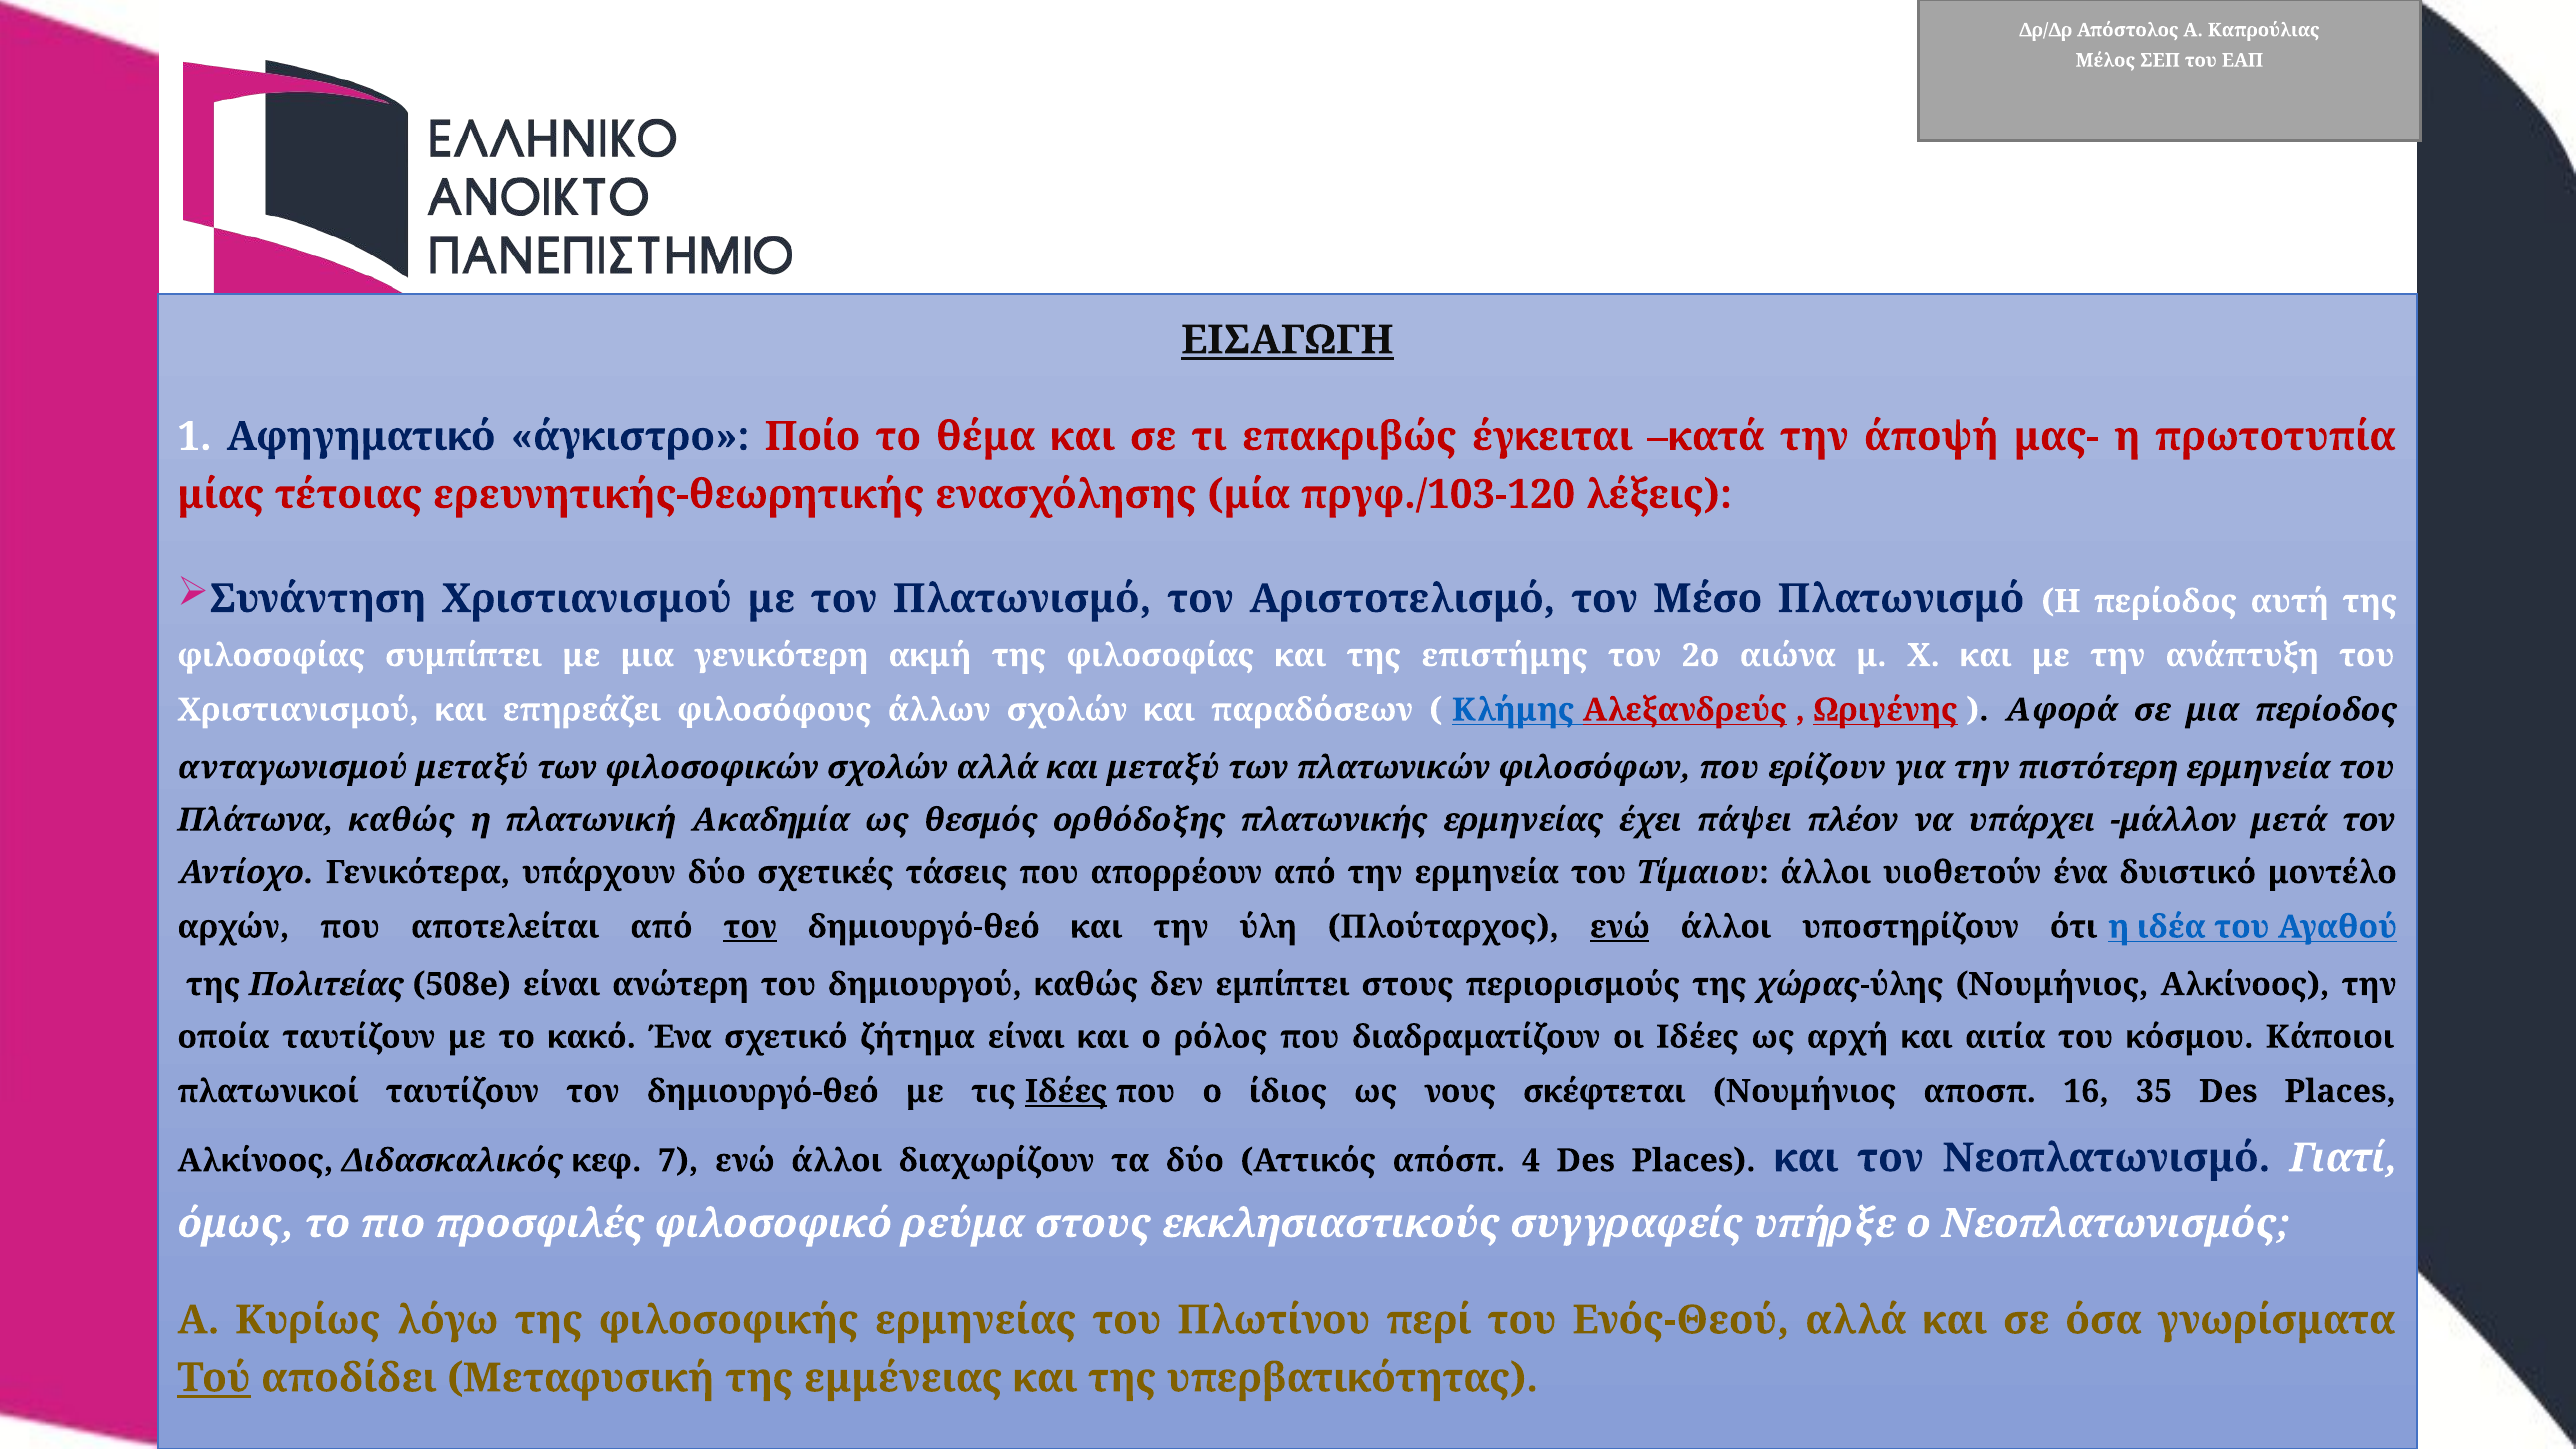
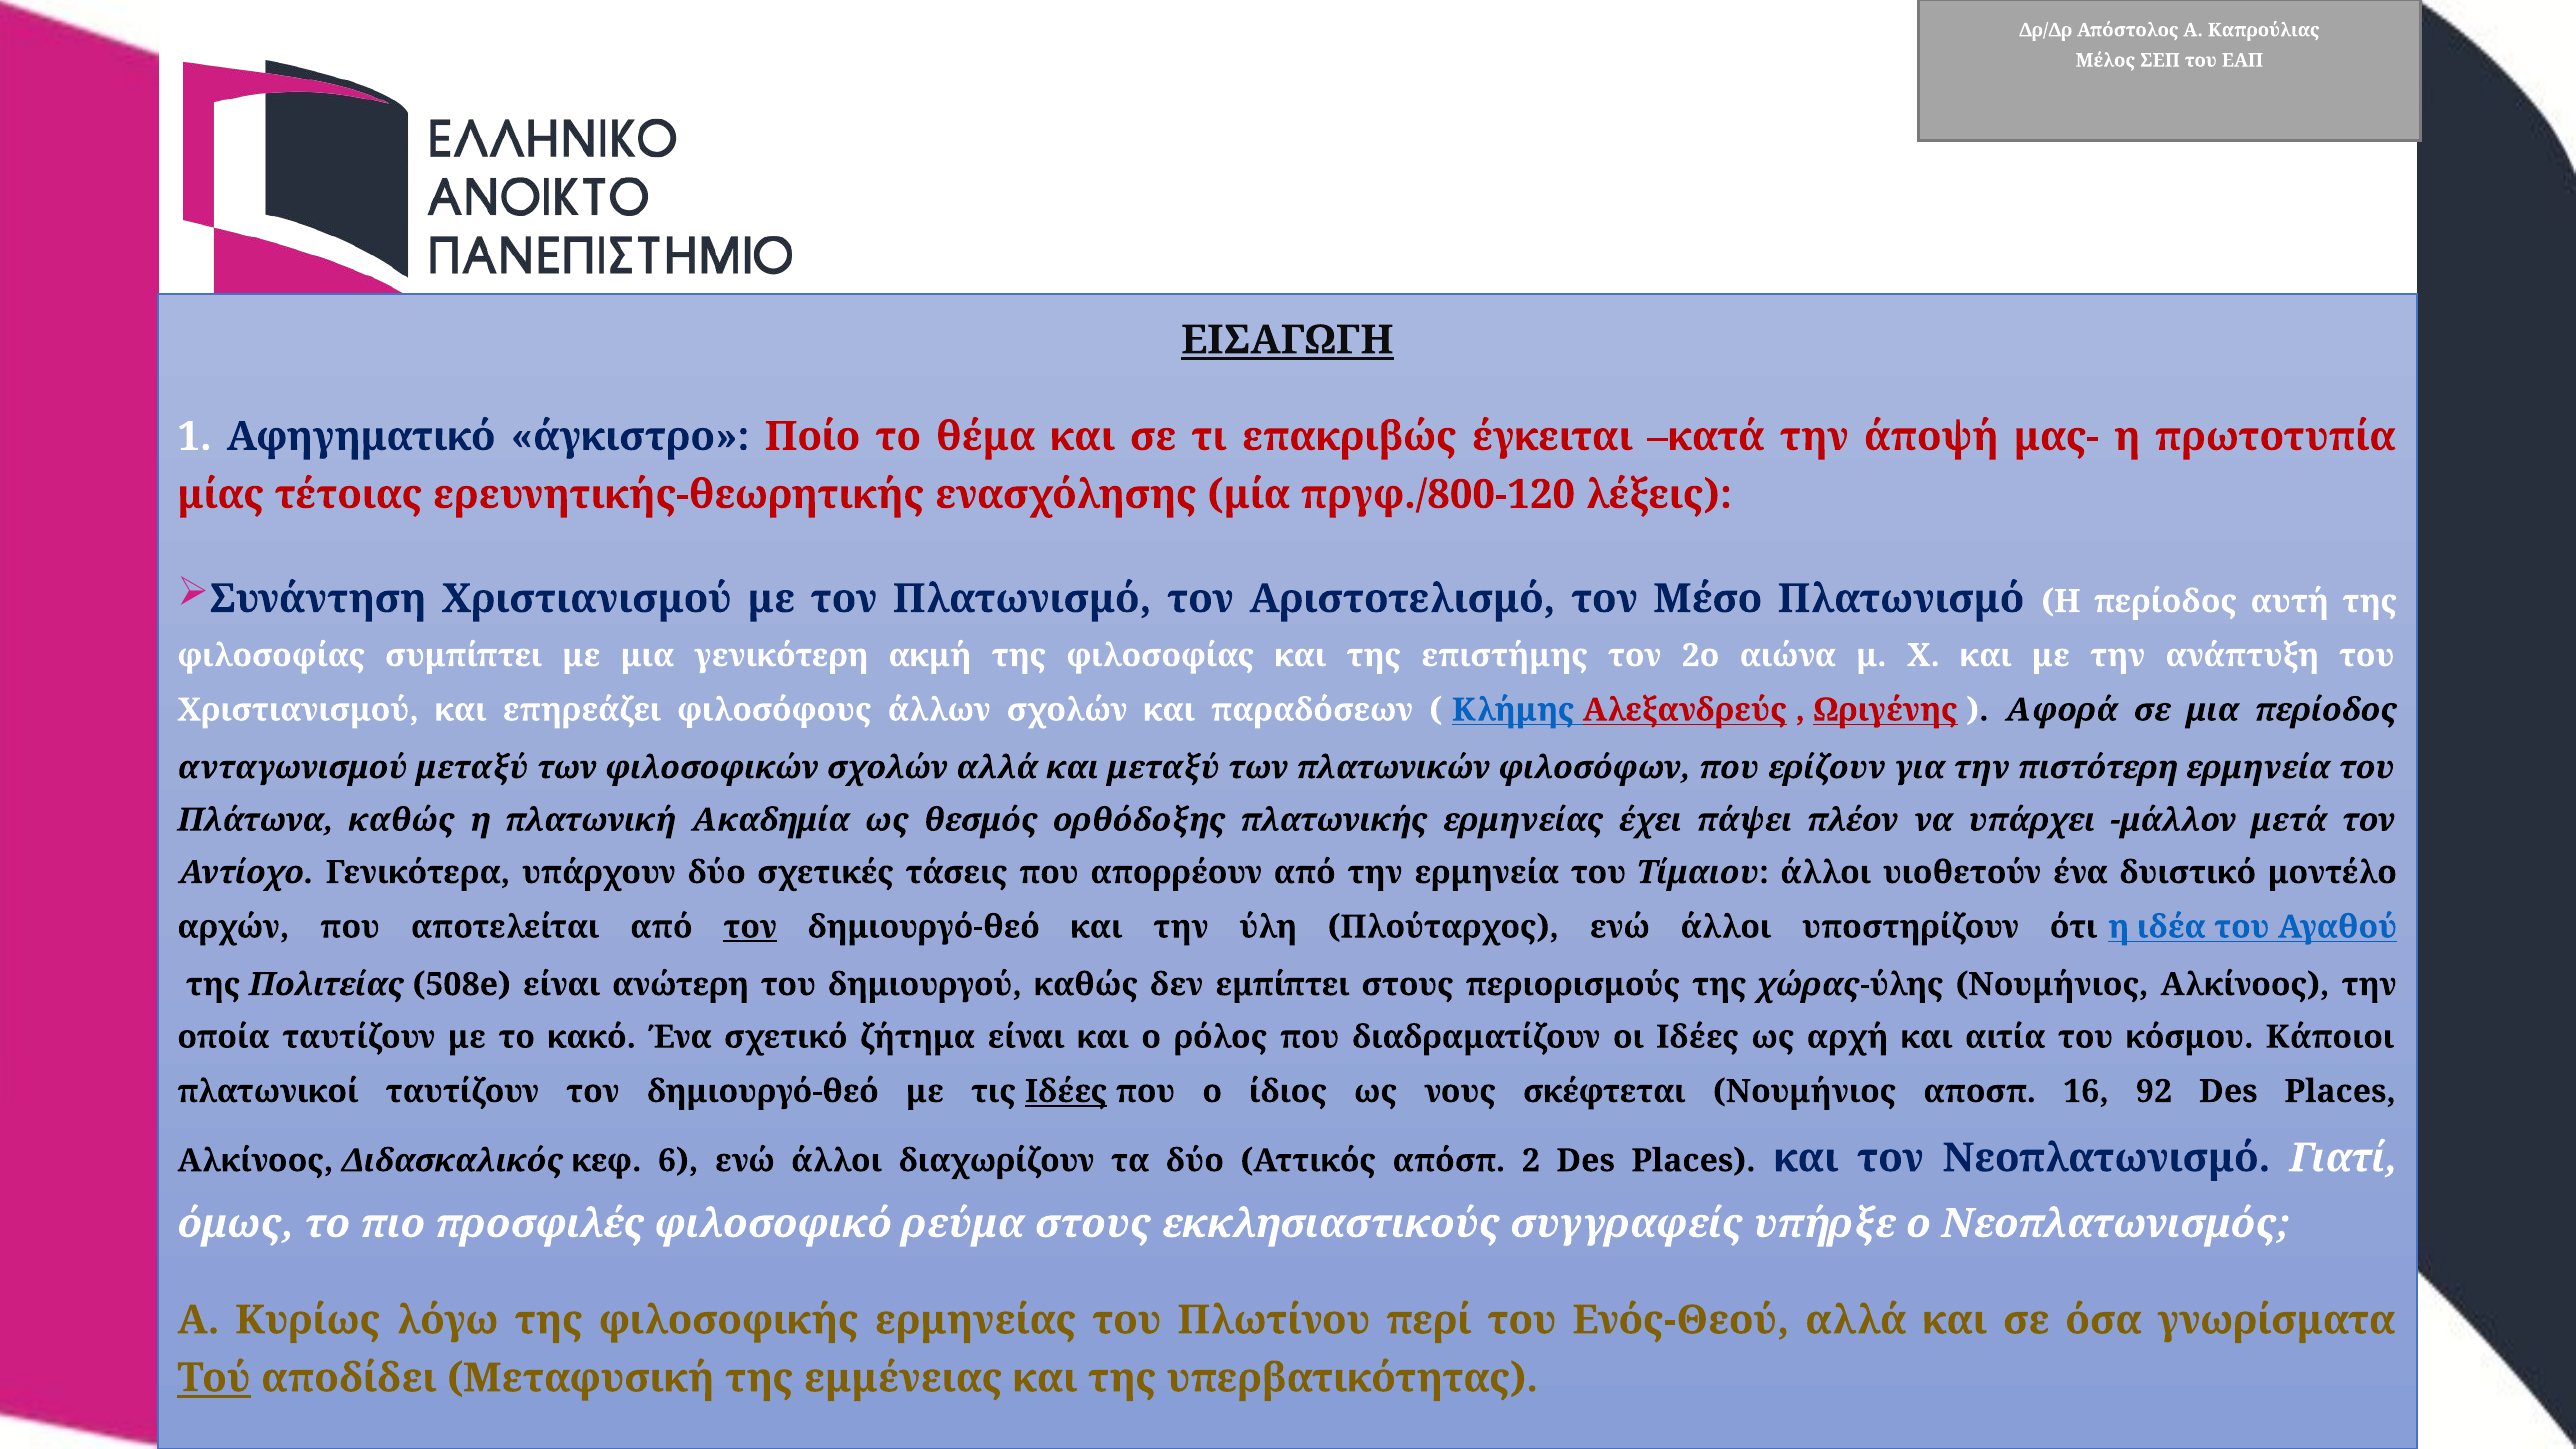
πργφ./103-120: πργφ./103-120 -> πργφ./800-120 (1438, 495)
ενώ underline: present -> none (1620, 927)
35: 35 -> 92 (2154, 1091)
7: 7 -> 6 (678, 1161)
4: 4 -> 2 (1531, 1161)
